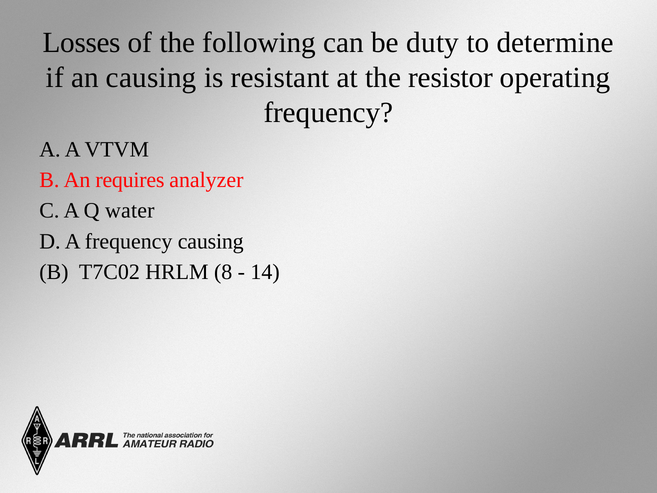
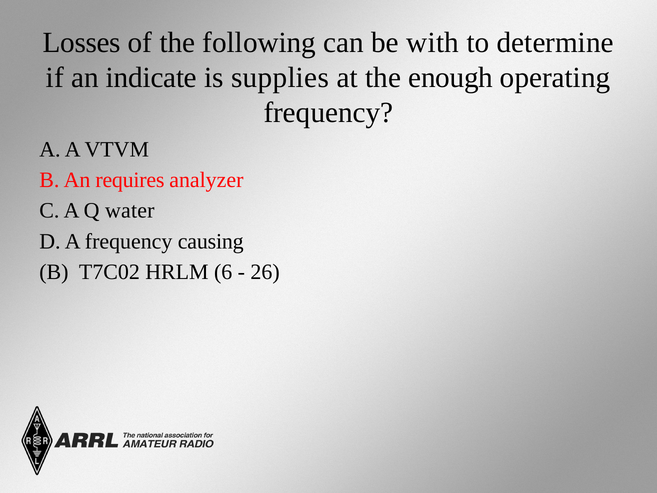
duty: duty -> with (433, 43)
an causing: causing -> indicate (151, 78)
resistant: resistant -> supplies (280, 78)
resistor: resistor -> enough (451, 78)
8: 8 -> 6 (223, 272)
14: 14 -> 26 (265, 272)
